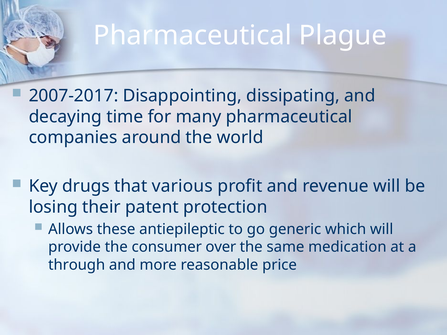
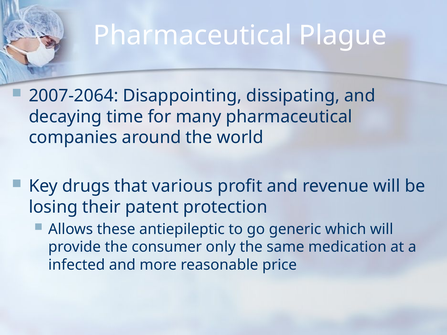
2007-2017: 2007-2017 -> 2007-2064 (74, 96)
over: over -> only (221, 247)
through: through -> infected (77, 265)
